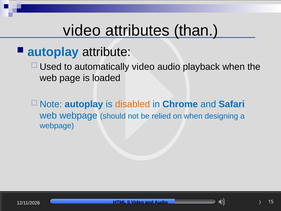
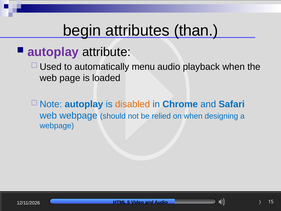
video: video -> begin (82, 31)
autoplay colour: blue -> purple (53, 52)
automatically video: video -> menu (143, 67)
